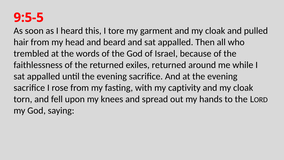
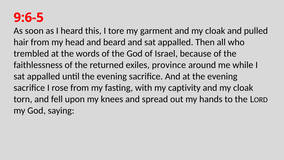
9:5-5: 9:5-5 -> 9:6-5 (29, 18)
exiles returned: returned -> province (169, 65)
